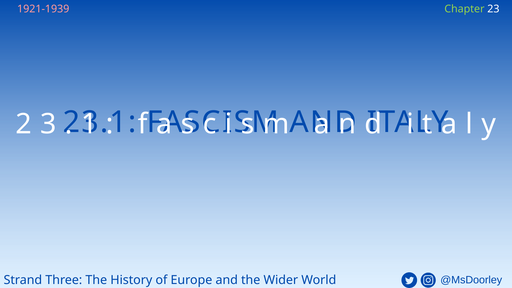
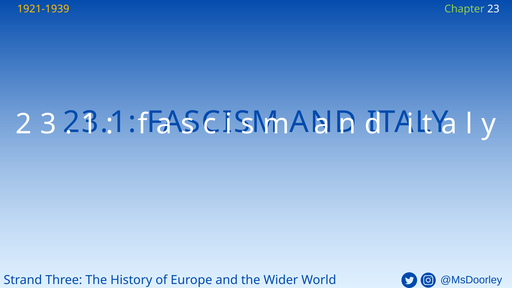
1921-1939 colour: pink -> yellow (43, 9)
